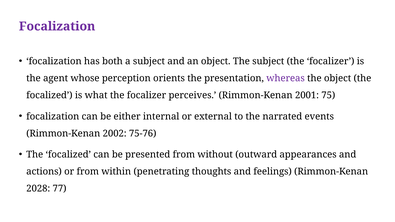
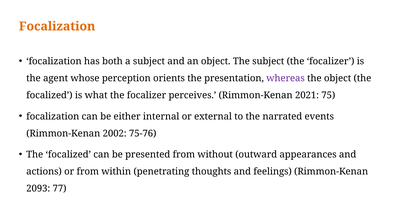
Focalization colour: purple -> orange (57, 26)
2001: 2001 -> 2021 (307, 95)
2028: 2028 -> 2093 (38, 189)
